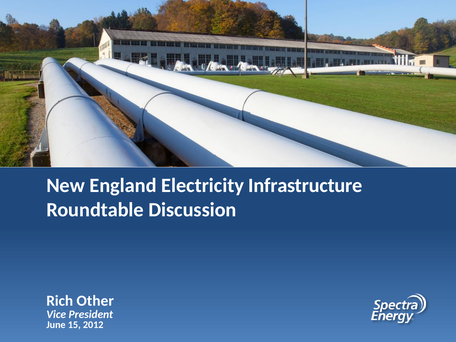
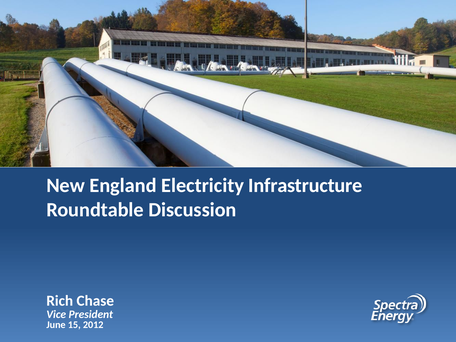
Other: Other -> Chase (95, 301)
